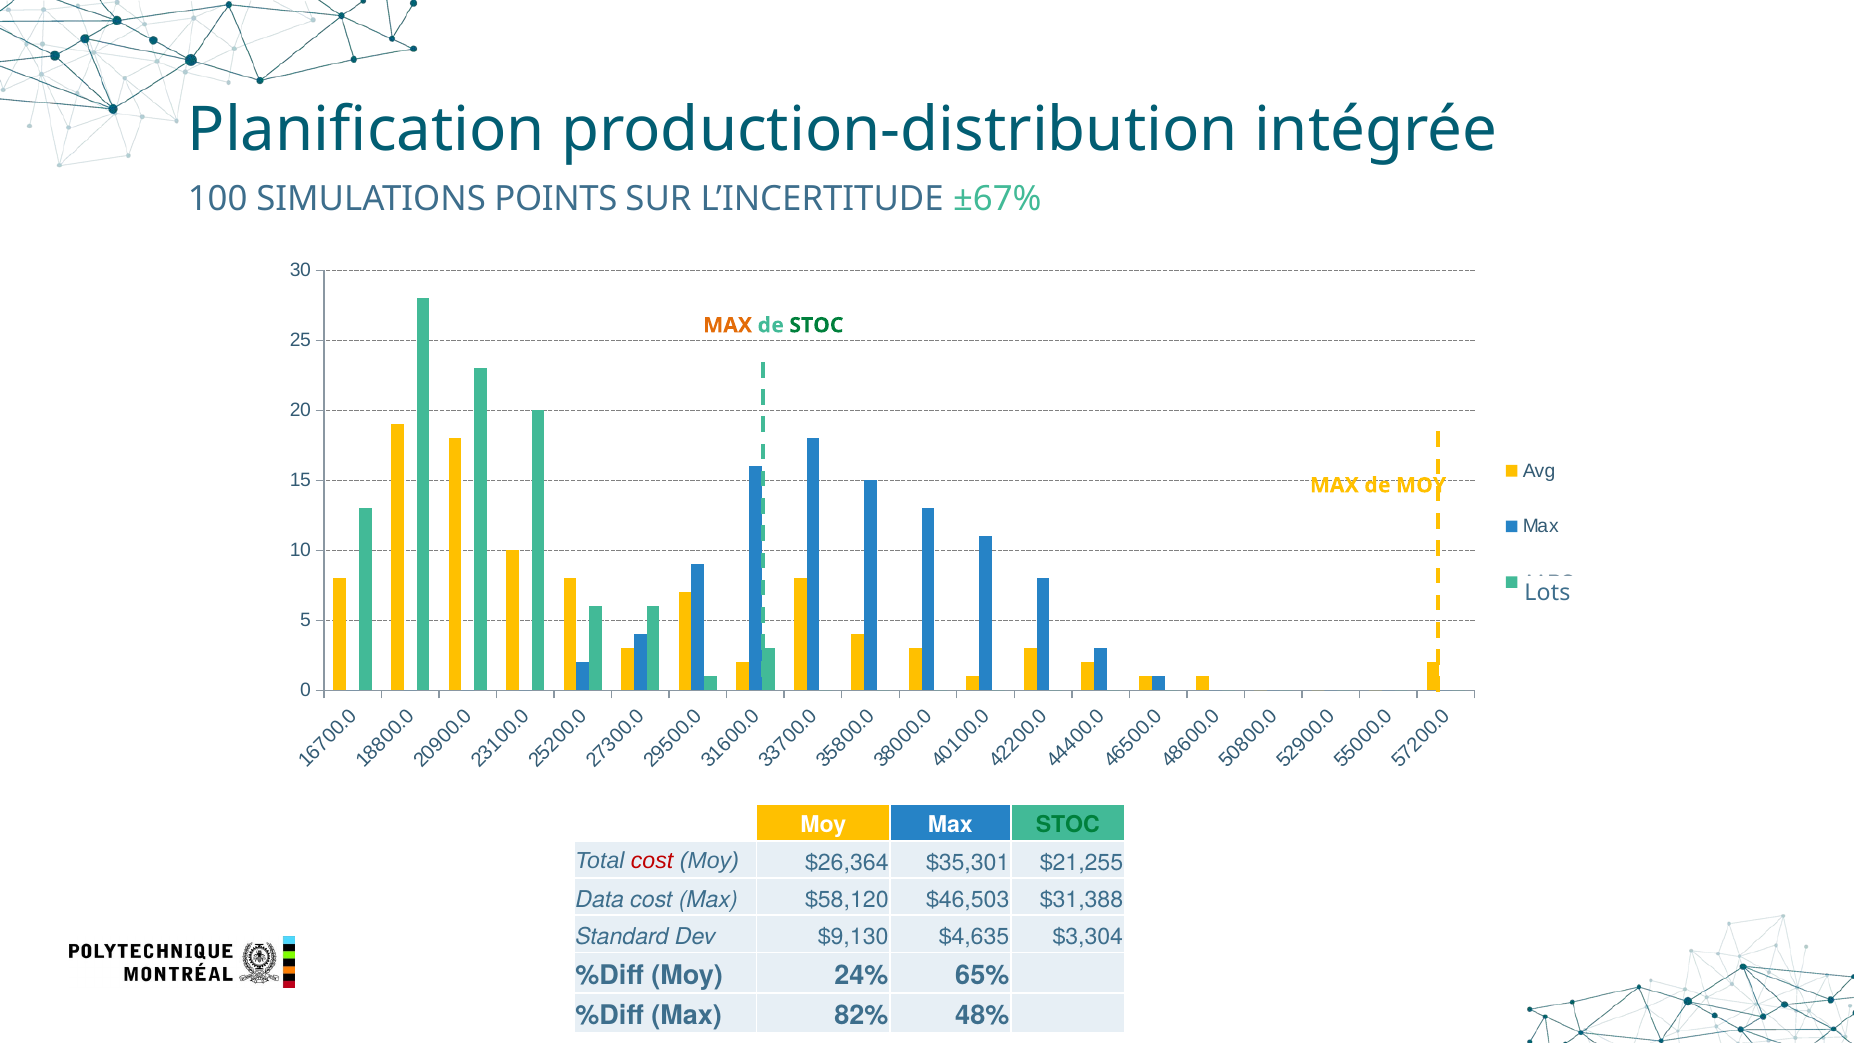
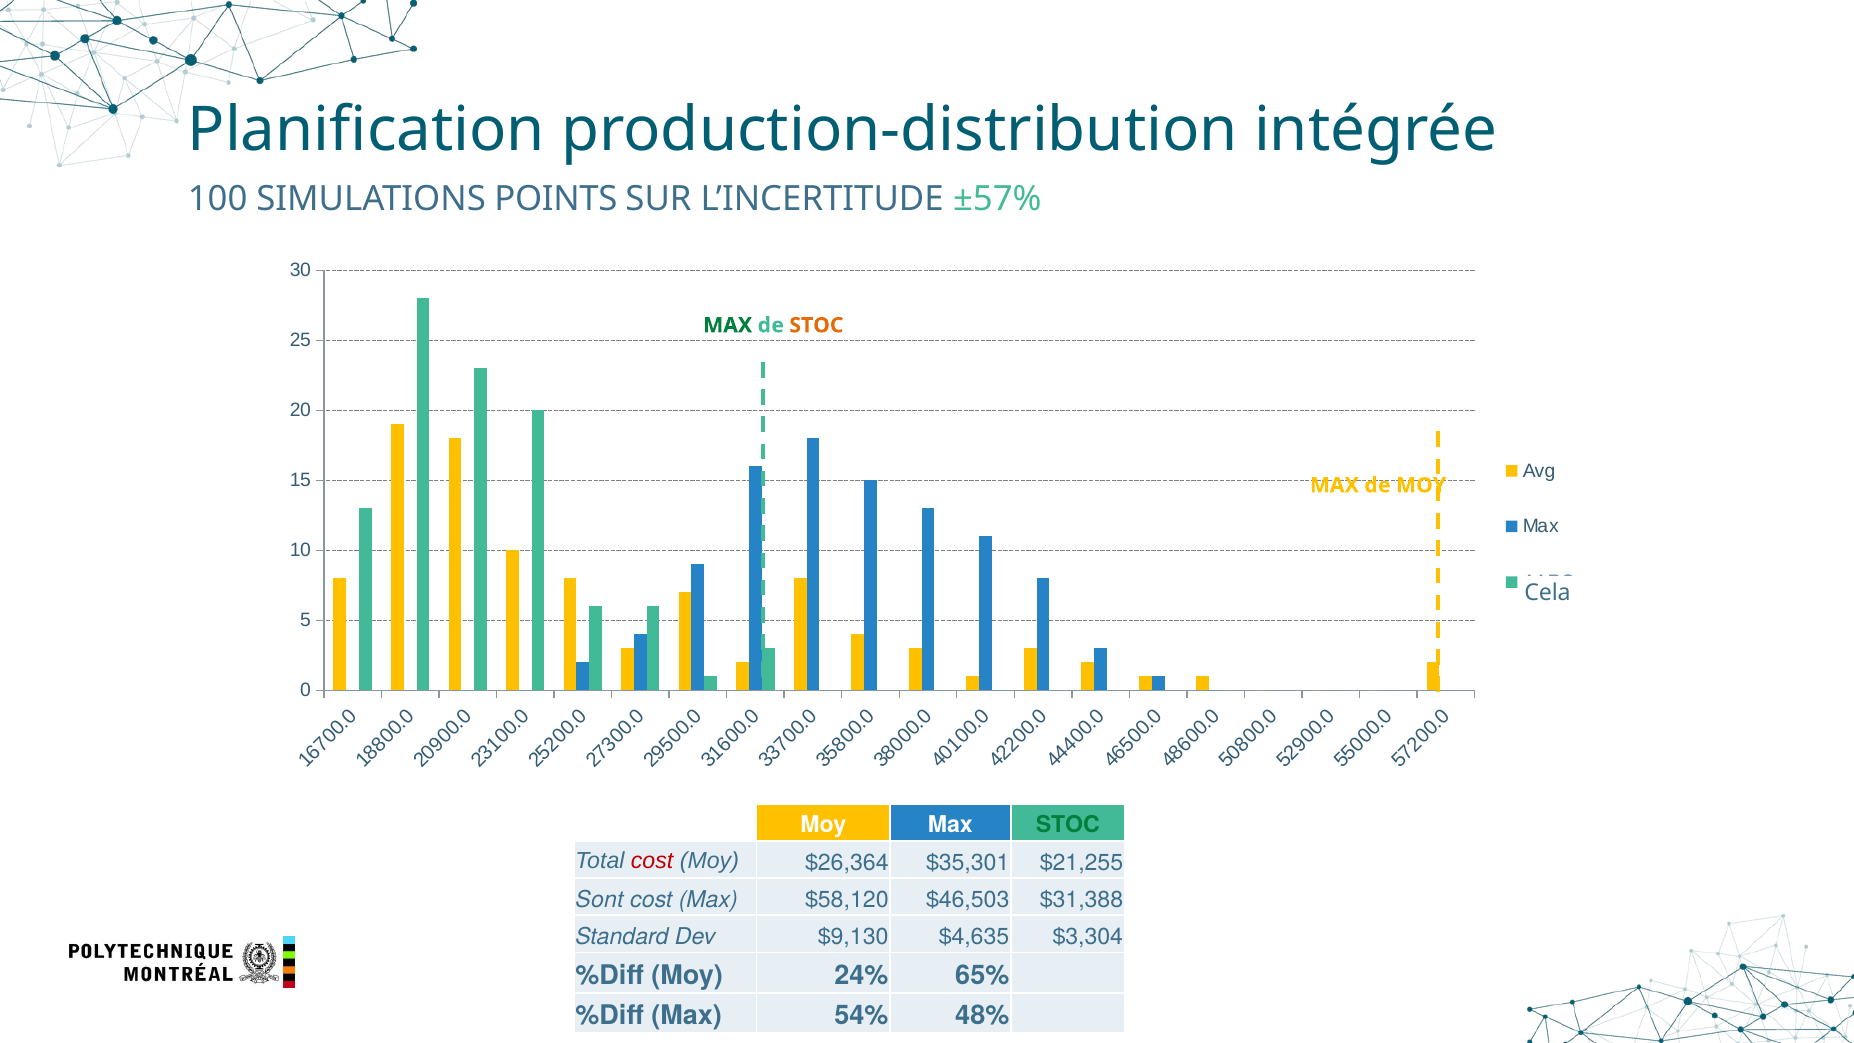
±67%: ±67% -> ±57% (997, 199)
MAX colour: orange -> green (728, 325)
STOC colour: green -> orange (816, 325)
Lots: Lots -> Cela (1548, 593)
Data: Data -> Sont (600, 899)
82%: 82% -> 54% (861, 1016)
